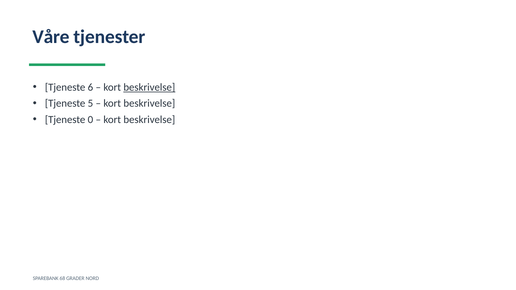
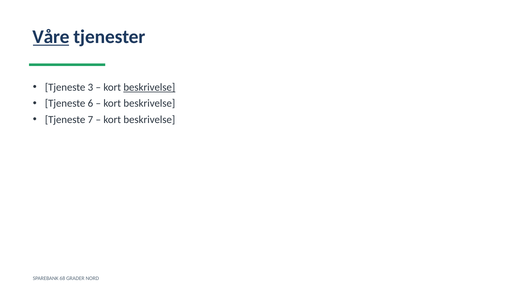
Våre underline: none -> present (51, 37)
6: 6 -> 3 (90, 87)
5: 5 -> 6 (90, 104)
0: 0 -> 7 (90, 120)
